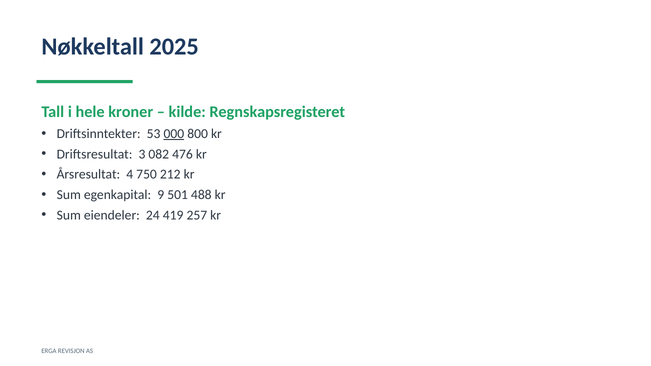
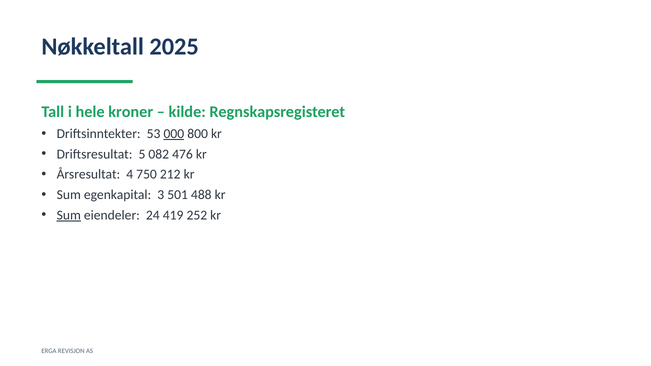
3: 3 -> 5 (142, 154)
9: 9 -> 3 (161, 195)
Sum underline: none -> present (69, 215)
257: 257 -> 252 (197, 215)
